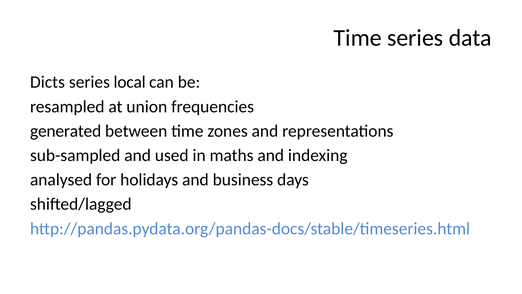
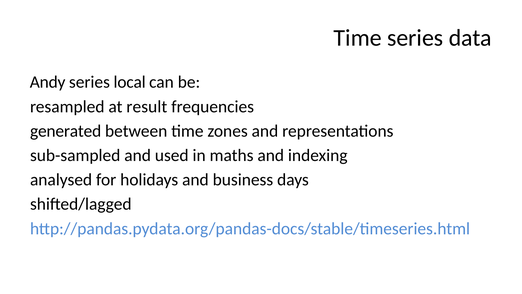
Dicts: Dicts -> Andy (48, 82)
union: union -> result (147, 106)
